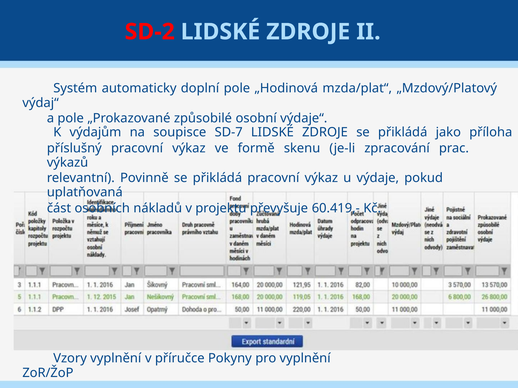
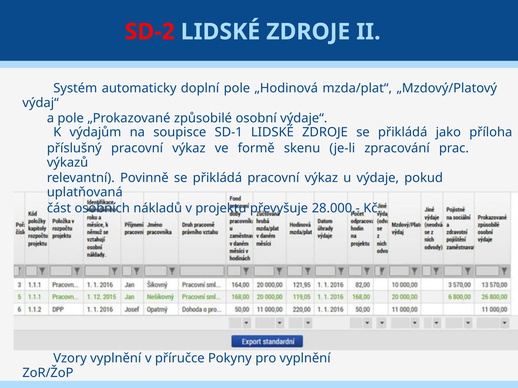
SD-7: SD-7 -> SD-1 (229, 133)
60.419,-: 60.419,- -> 28.000,- (336, 208)
